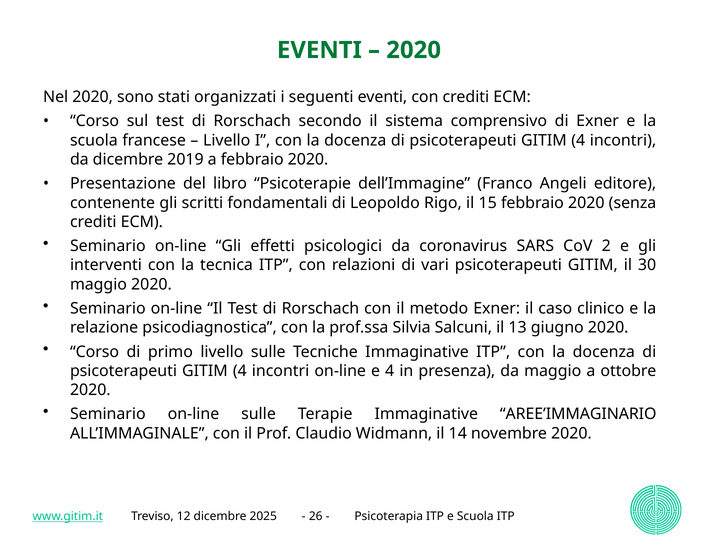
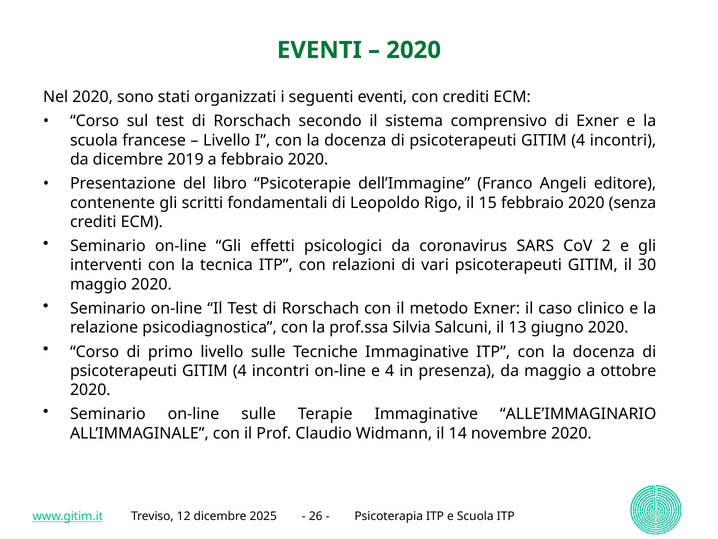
AREE’IMMAGINARIO: AREE’IMMAGINARIO -> ALLE’IMMAGINARIO (578, 414)
